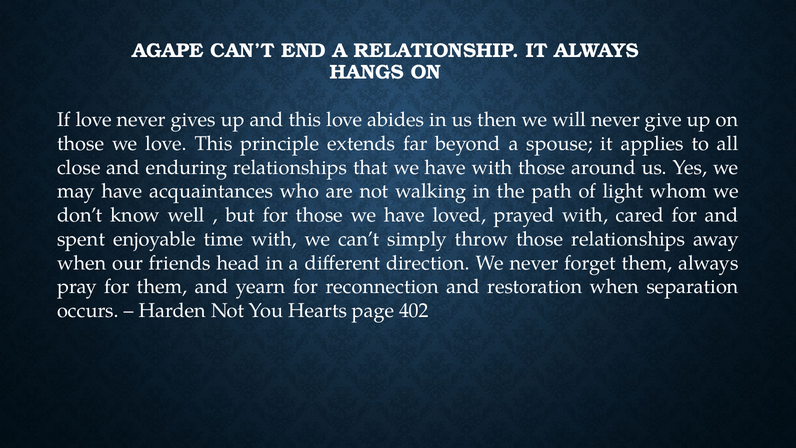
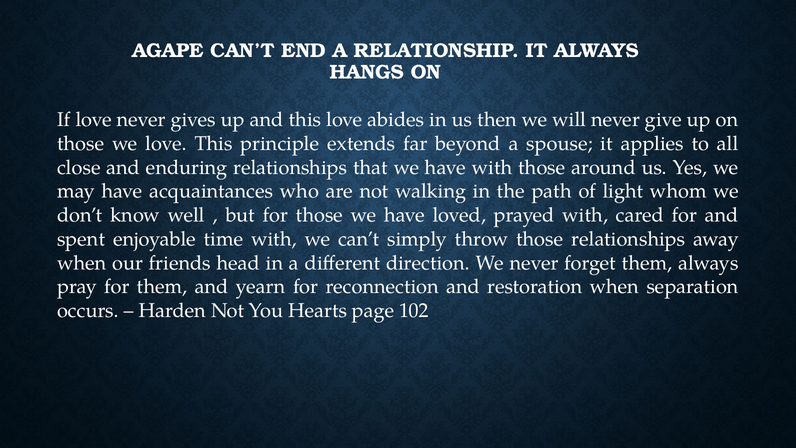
402: 402 -> 102 (414, 311)
